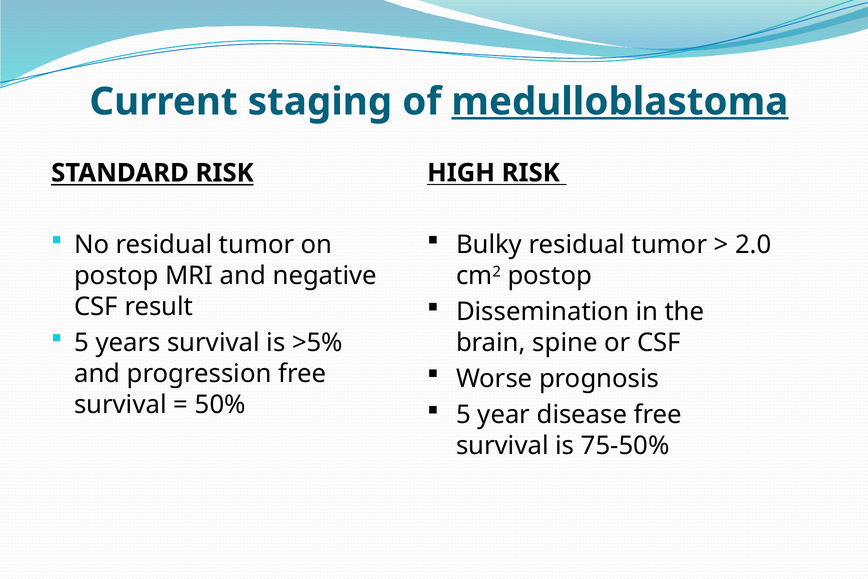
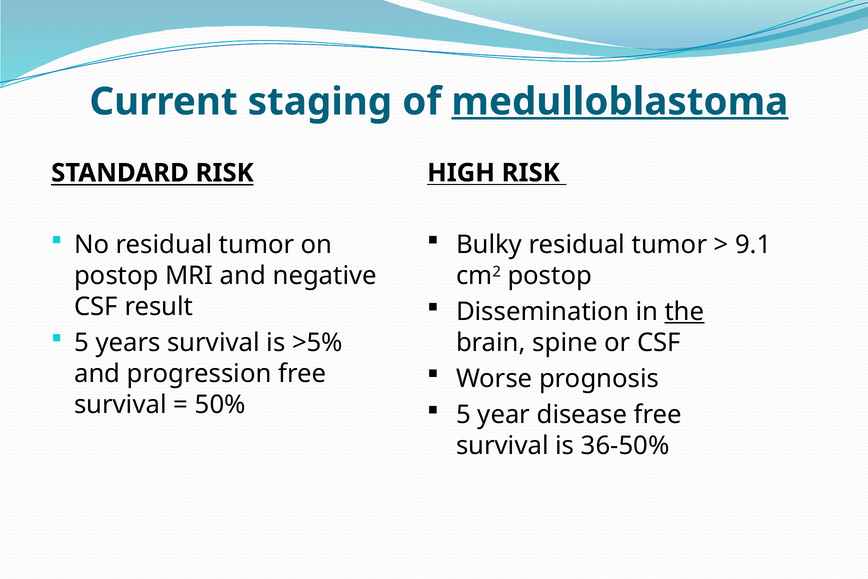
2.0: 2.0 -> 9.1 (753, 245)
the underline: none -> present (685, 312)
75-50%: 75-50% -> 36-50% (625, 445)
